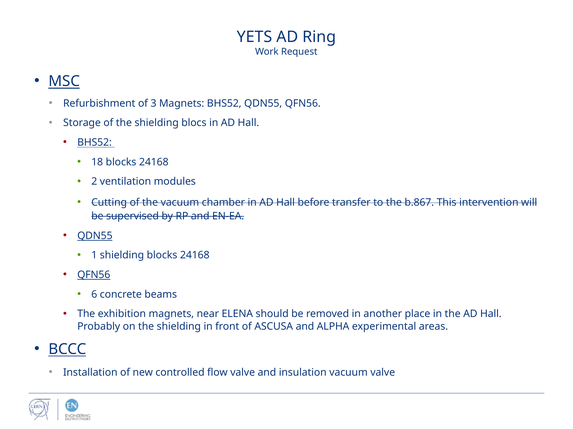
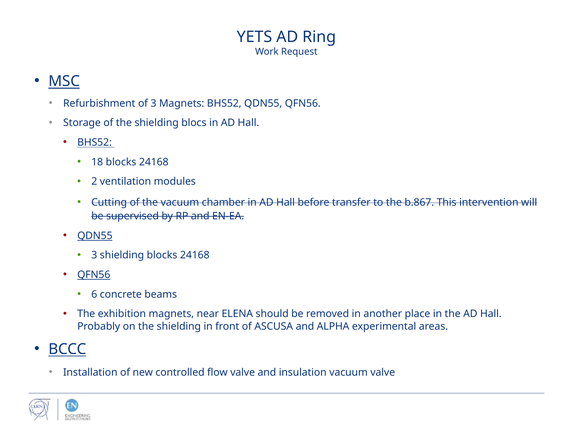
1: 1 -> 3 (94, 256)
